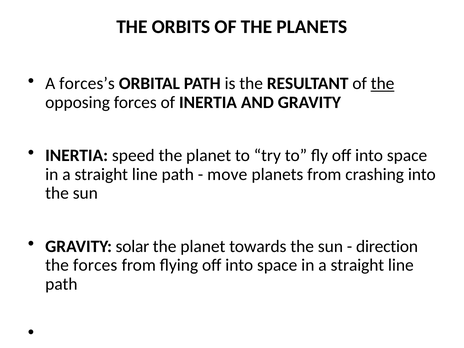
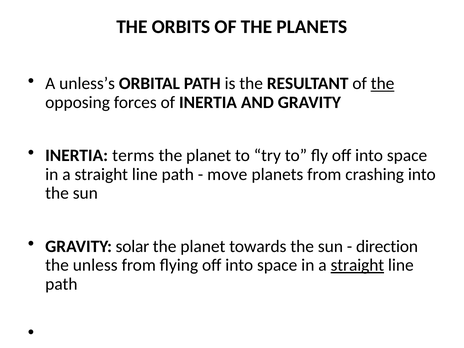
forces’s: forces’s -> unless’s (87, 84)
speed: speed -> terms (133, 156)
the forces: forces -> unless (95, 265)
straight underline: none -> present (357, 265)
